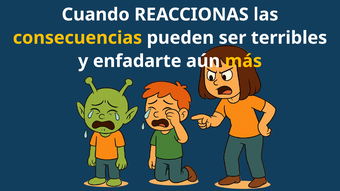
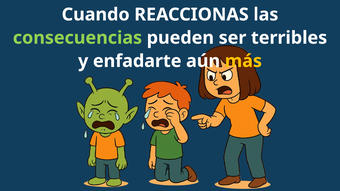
consecuencias colour: yellow -> light green (77, 38)
